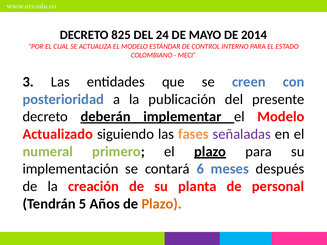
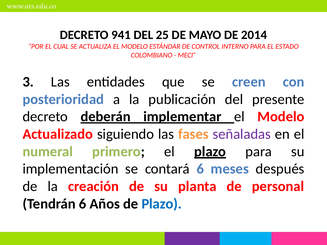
825: 825 -> 941 (121, 35)
24: 24 -> 25 (162, 35)
Tendrán 5: 5 -> 6 (83, 204)
Plazo colour: orange -> blue (162, 204)
